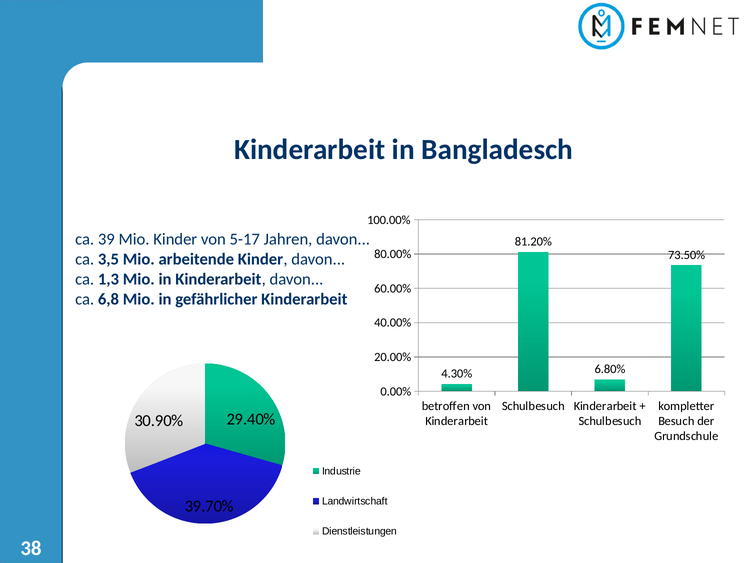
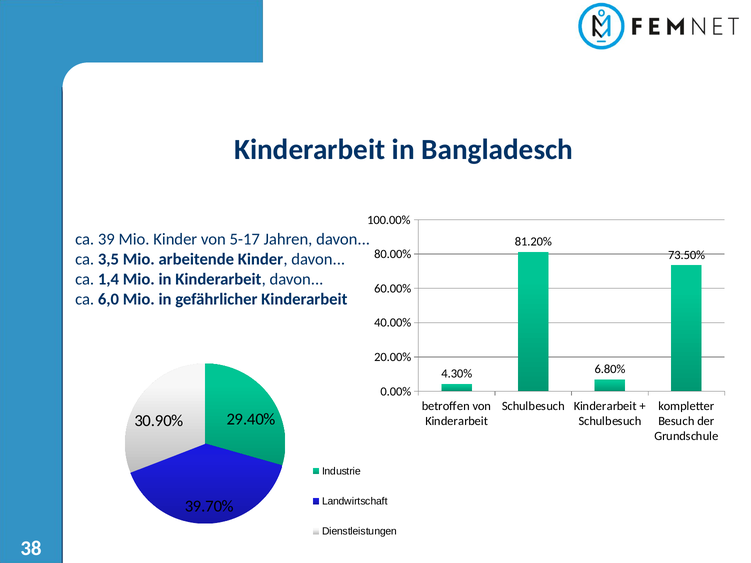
1,3: 1,3 -> 1,4 (109, 279)
6,8: 6,8 -> 6,0 (109, 300)
